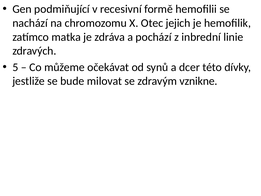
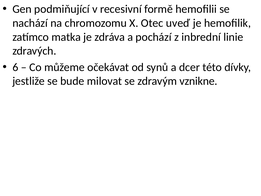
jejich: jejich -> uveď (178, 23)
5: 5 -> 6 (15, 67)
